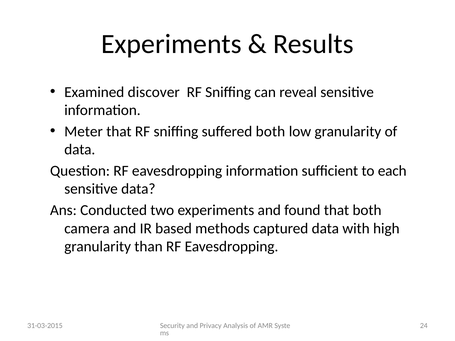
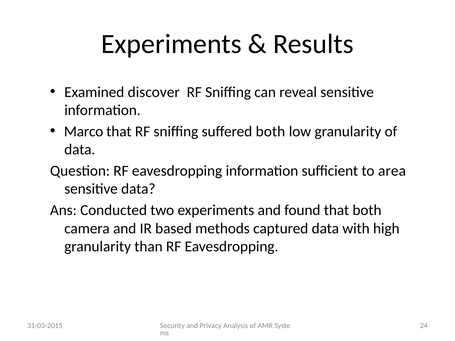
Meter: Meter -> Marco (84, 131)
each: each -> area (392, 171)
